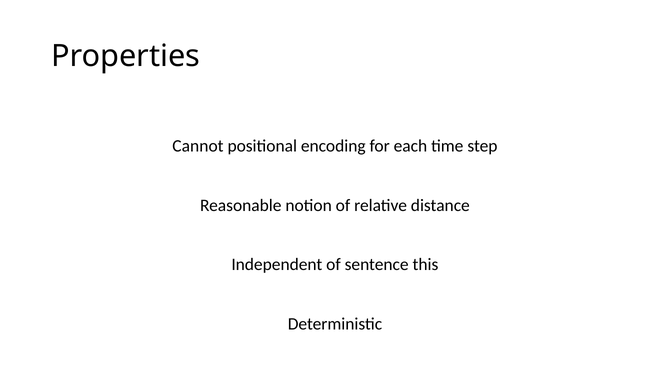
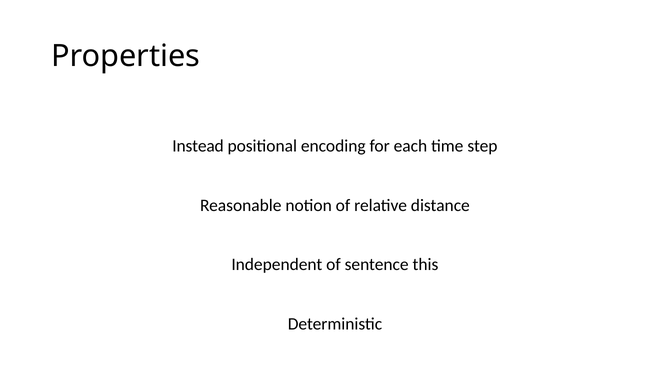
Cannot: Cannot -> Instead (198, 146)
